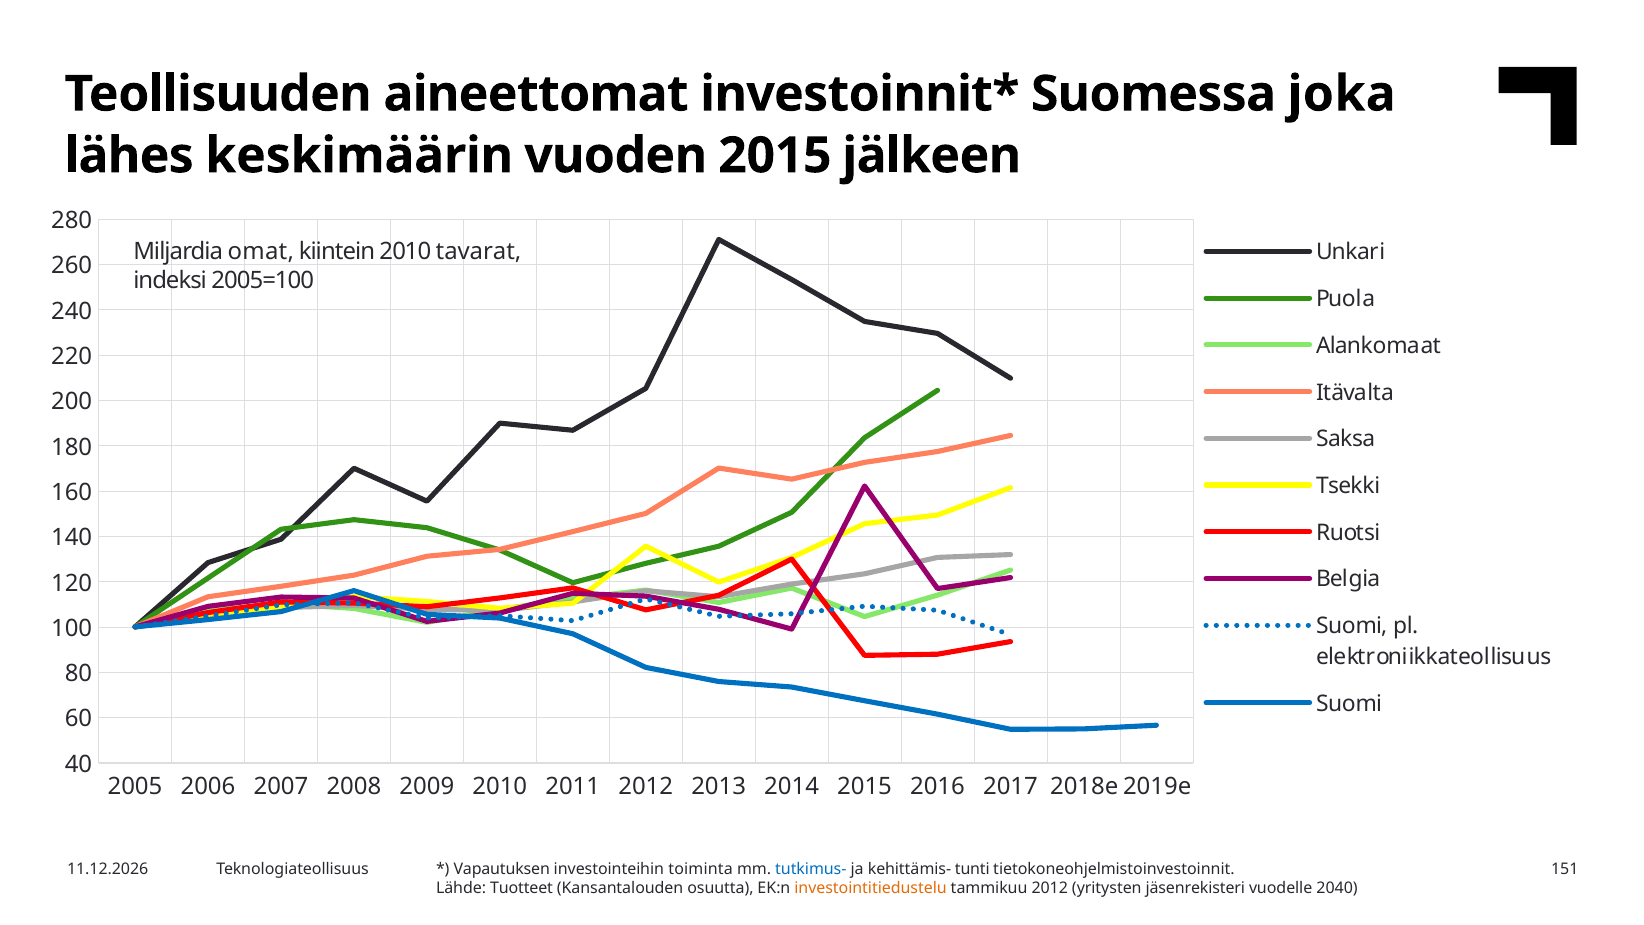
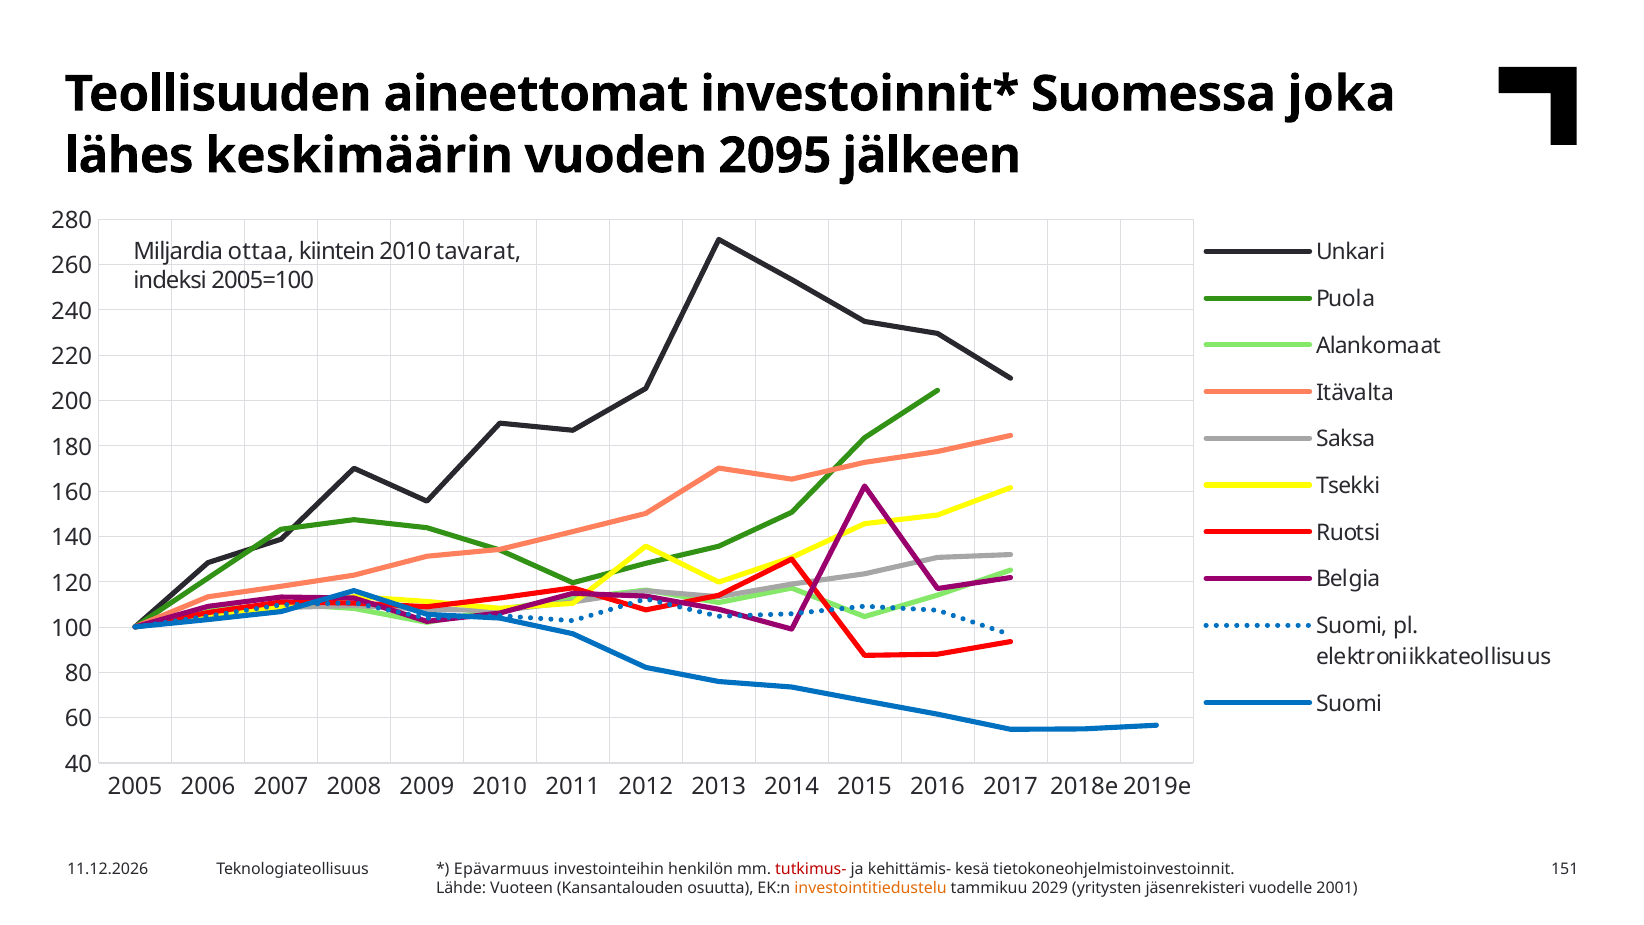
vuoden 2015: 2015 -> 2095 (775, 156)
omat: omat -> ottaa (261, 252)
Vapautuksen: Vapautuksen -> Epävarmuus (502, 869)
toiminta: toiminta -> henkilön (701, 869)
tutkimus- colour: blue -> red (811, 869)
tunti: tunti -> kesä (972, 869)
Tuotteet: Tuotteet -> Vuoteen (522, 888)
tammikuu 2012: 2012 -> 2029 (1050, 888)
2040: 2040 -> 2001 (1337, 888)
